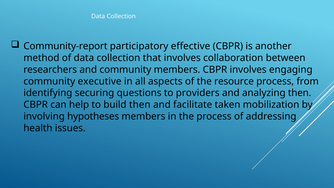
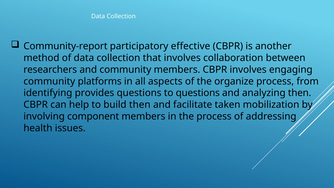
executive: executive -> platforms (100, 81)
resource: resource -> organize (234, 81)
securing: securing -> provides (95, 93)
to providers: providers -> questions (198, 93)
hypotheses: hypotheses -> component (93, 116)
